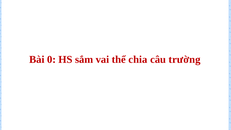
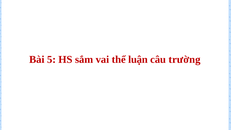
0: 0 -> 5 (51, 60)
chia: chia -> luận (138, 60)
